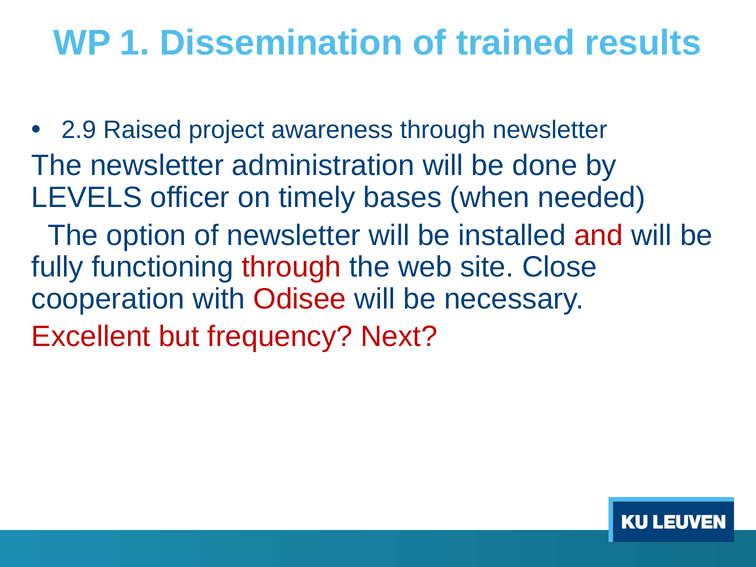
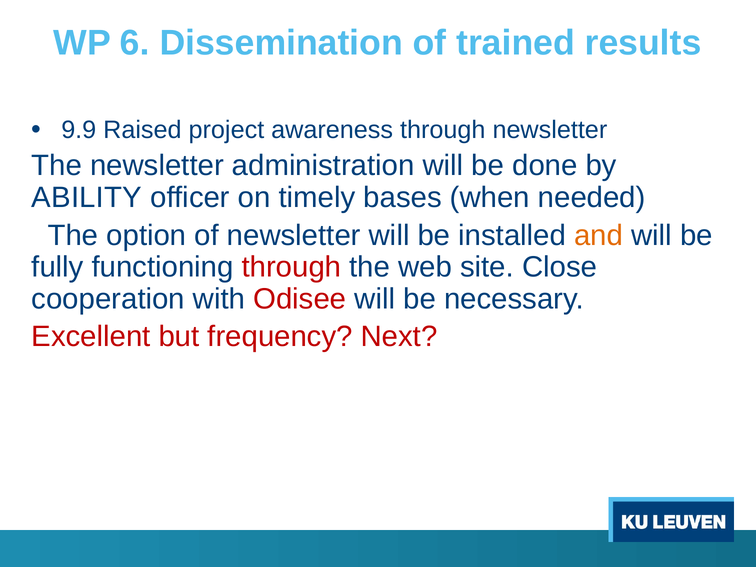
1: 1 -> 6 (135, 43)
2.9: 2.9 -> 9.9 (79, 130)
LEVELS: LEVELS -> ABILITY (87, 197)
and colour: red -> orange (599, 235)
